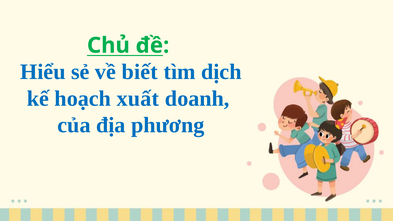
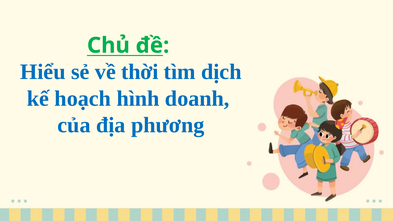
biết: biết -> thời (140, 72)
xuất: xuất -> hình (138, 98)
